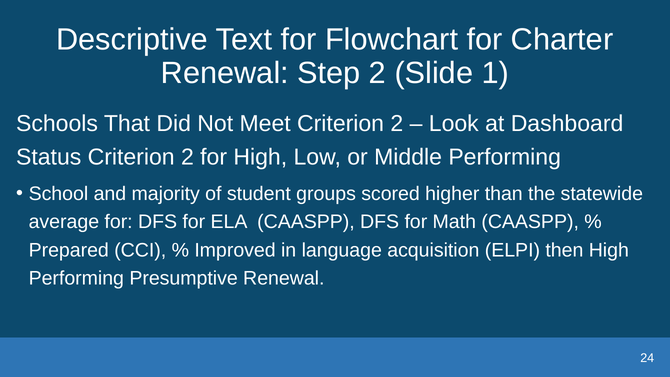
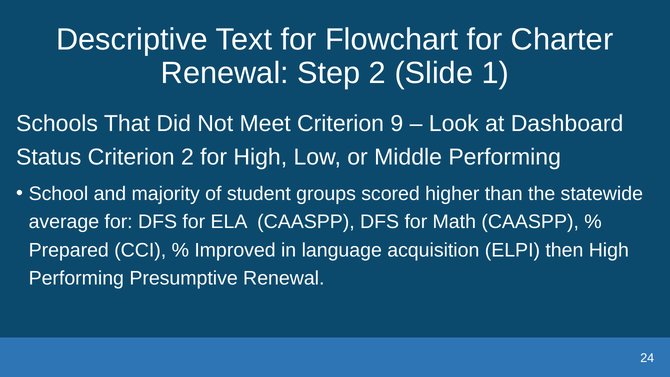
Meet Criterion 2: 2 -> 9 (397, 124)
